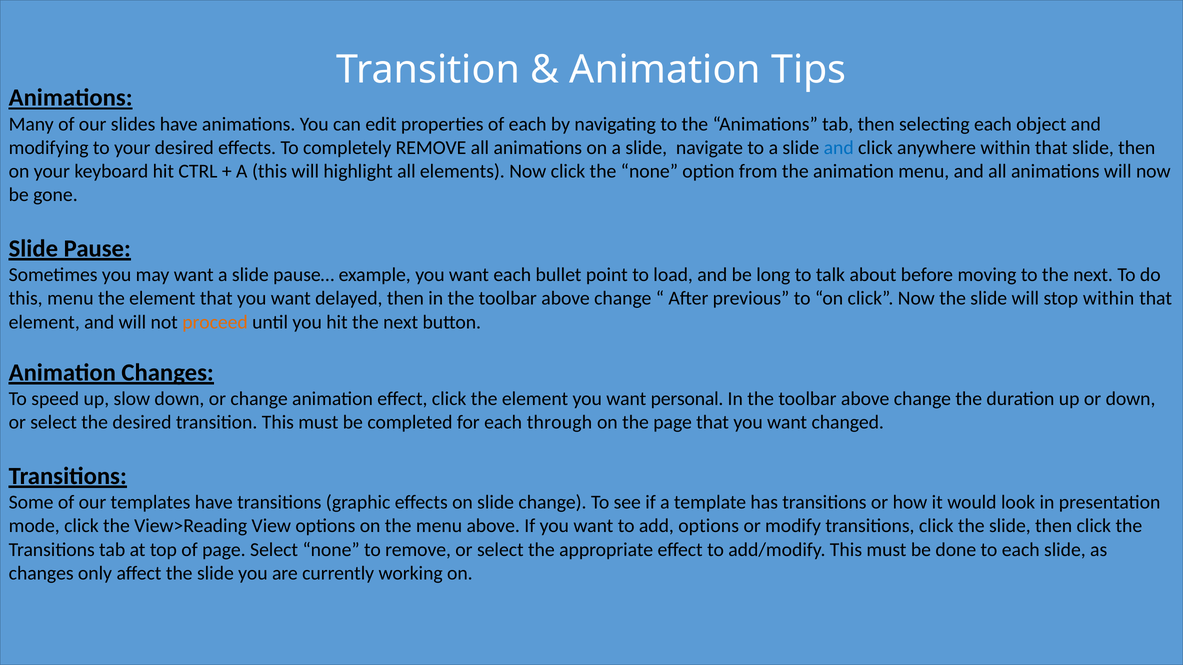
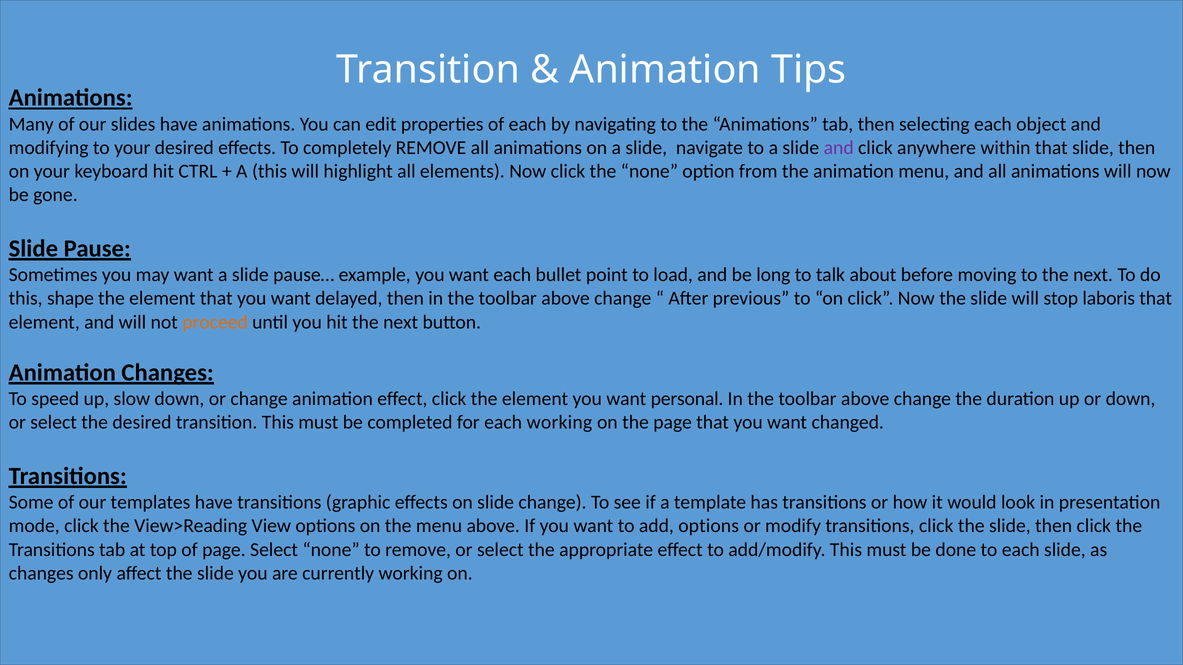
and colour: blue -> purple (839, 148)
this menu: menu -> shape (71, 299)
stop within: within -> laboris (1109, 299)
each through: through -> working (559, 423)
